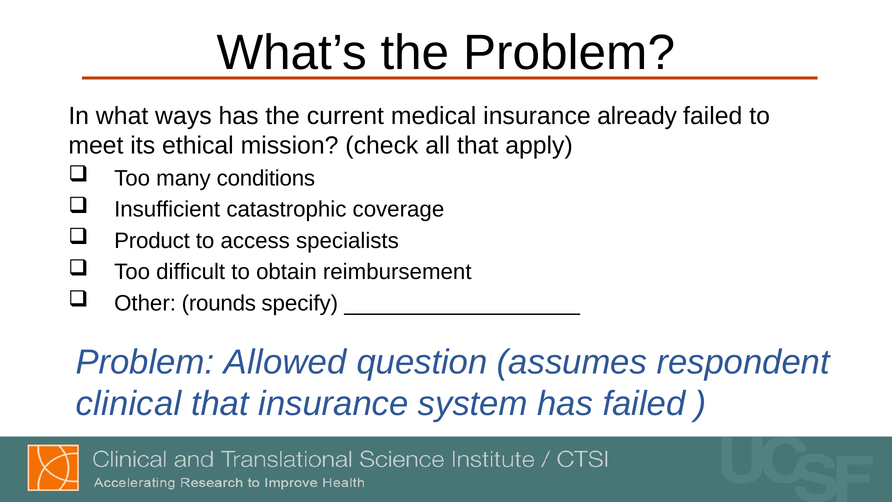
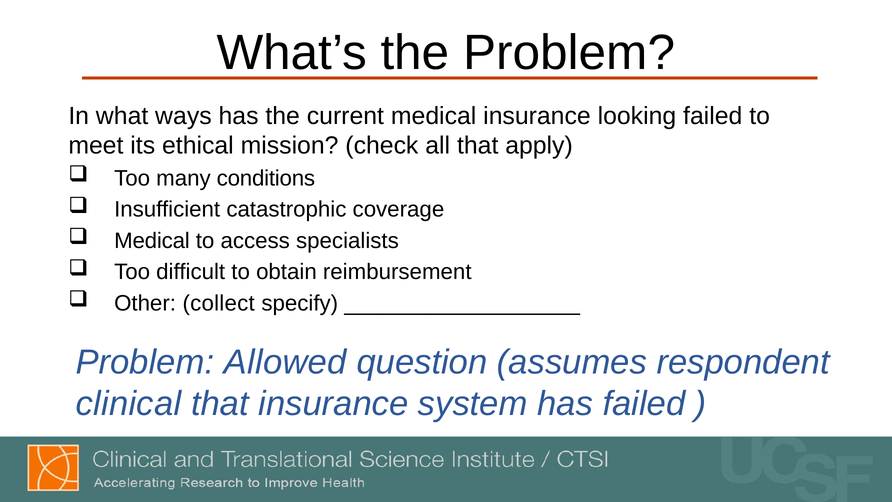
already: already -> looking (637, 116)
Product: Product -> Medical (152, 241)
rounds: rounds -> collect (219, 303)
